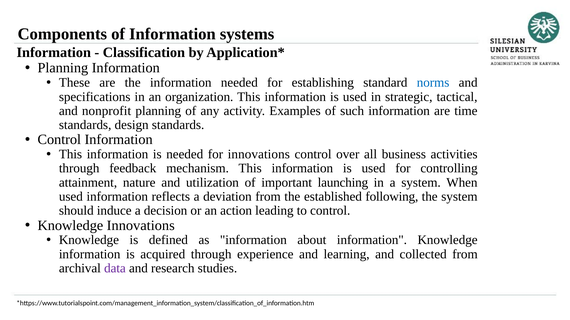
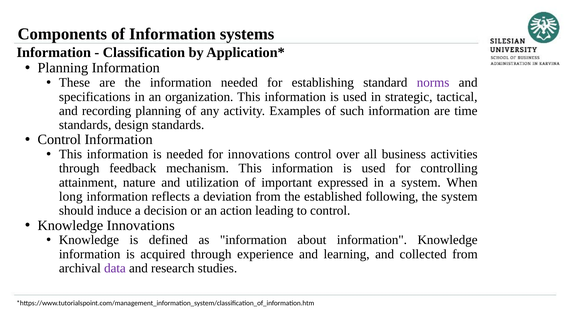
norms colour: blue -> purple (433, 83)
nonprofit: nonprofit -> recording (107, 111)
launching: launching -> expressed (343, 183)
used: used -> long (71, 197)
